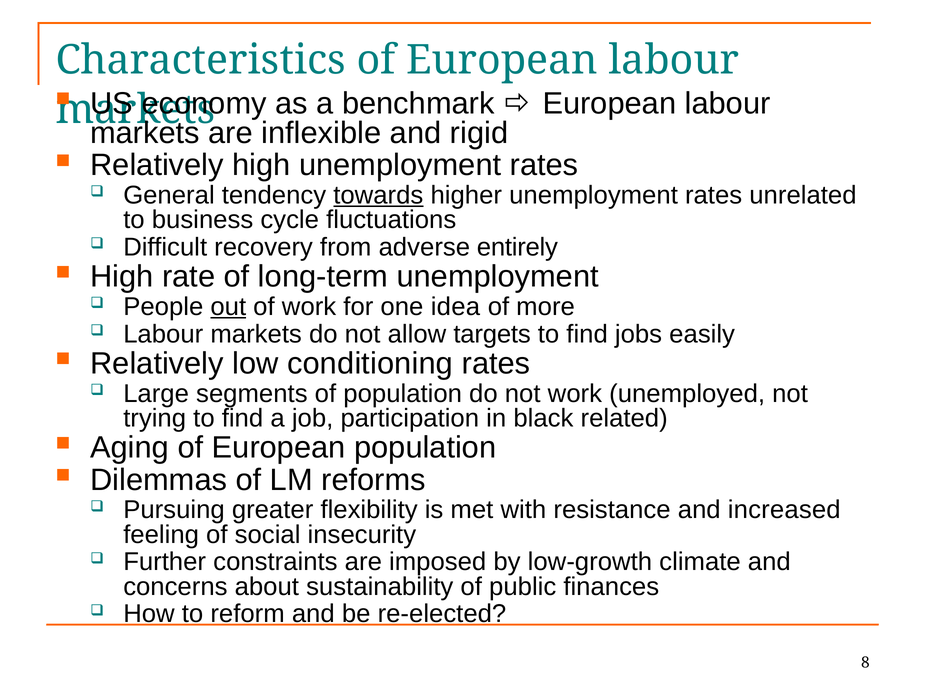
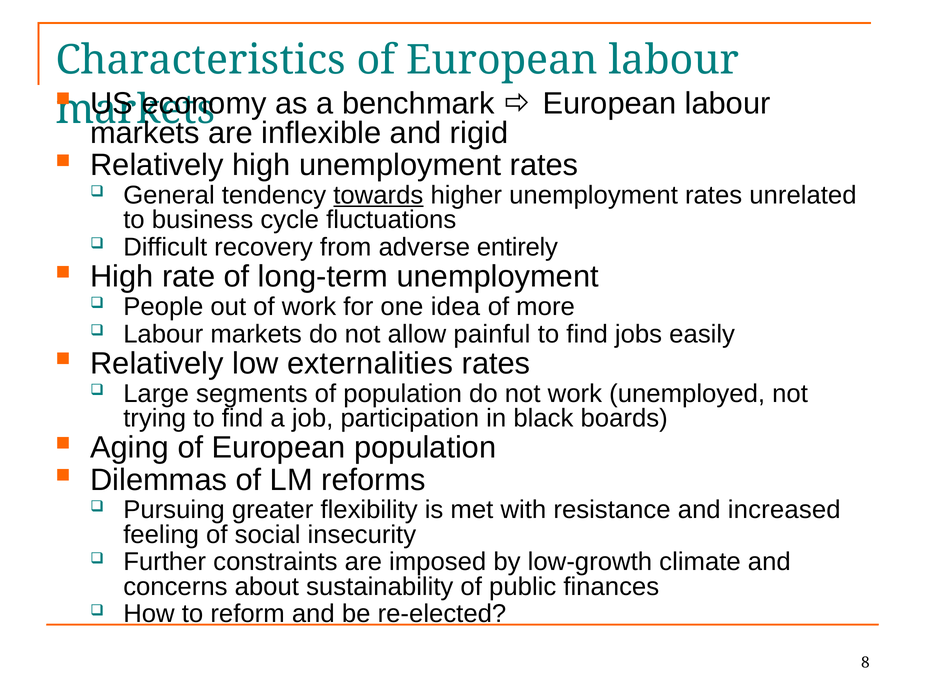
out underline: present -> none (228, 307)
targets: targets -> painful (492, 334)
conditioning: conditioning -> externalities (370, 363)
related: related -> boards (624, 418)
